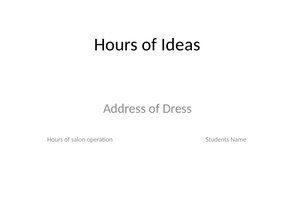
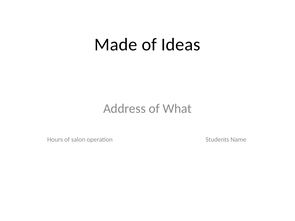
Hours: Hours -> Made (116, 45)
Dress: Dress -> What (177, 109)
